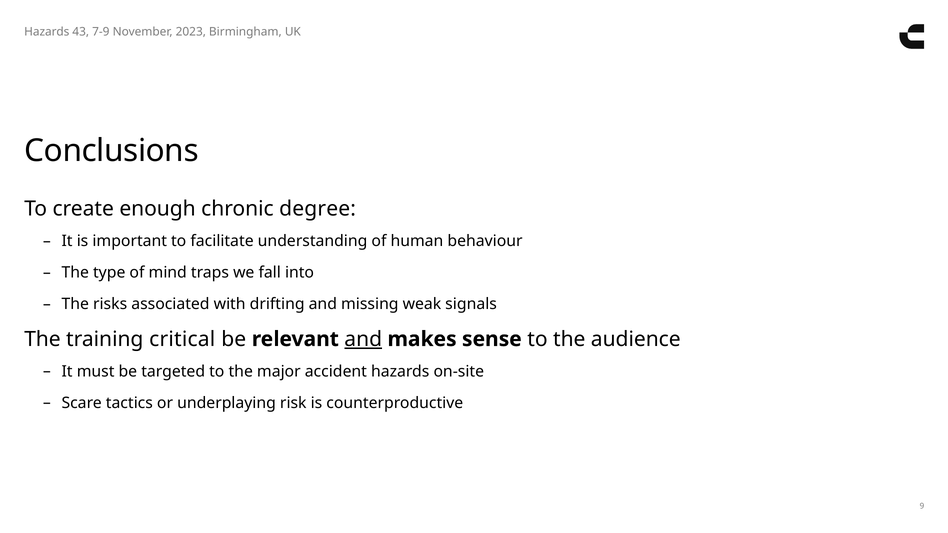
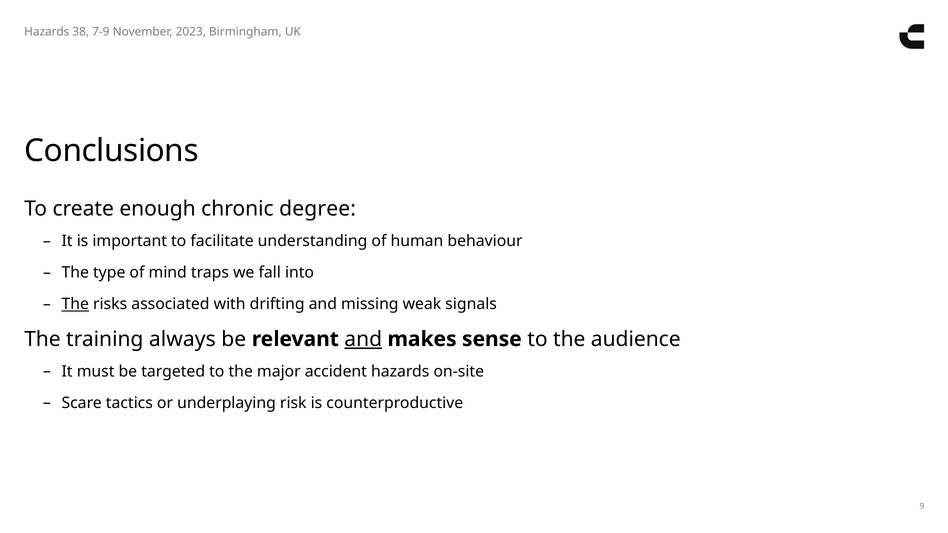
43: 43 -> 38 (81, 32)
The underline: none -> present (75, 304)
critical: critical -> always (182, 339)
